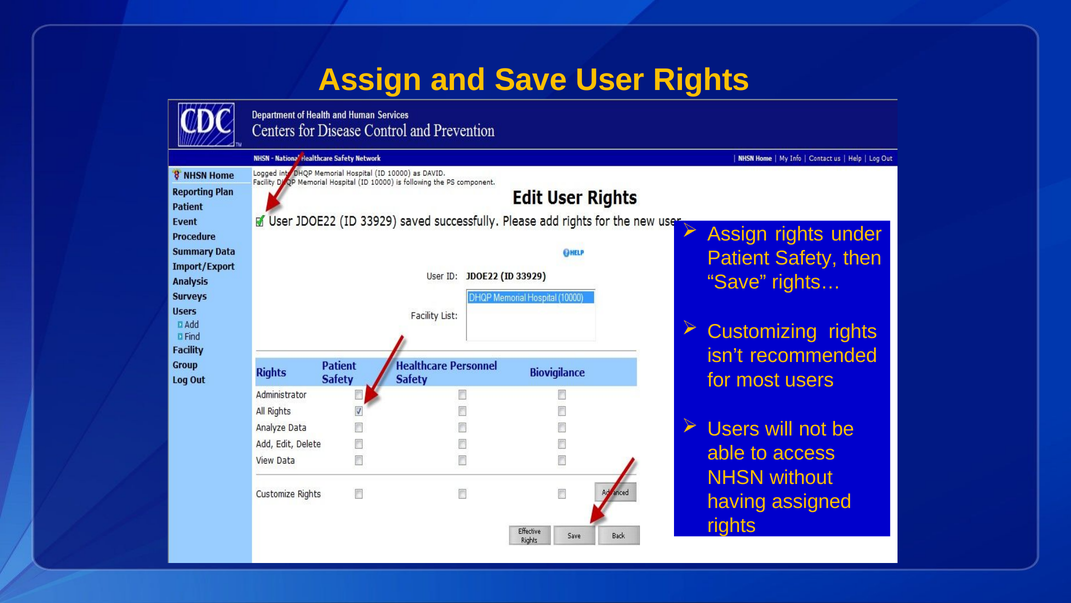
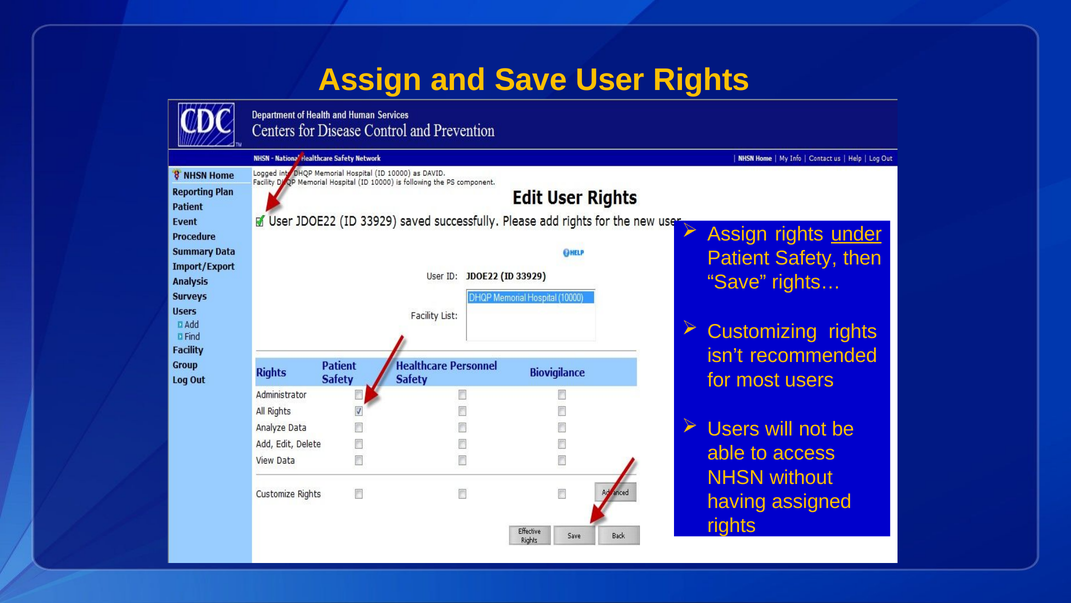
under underline: none -> present (856, 234)
